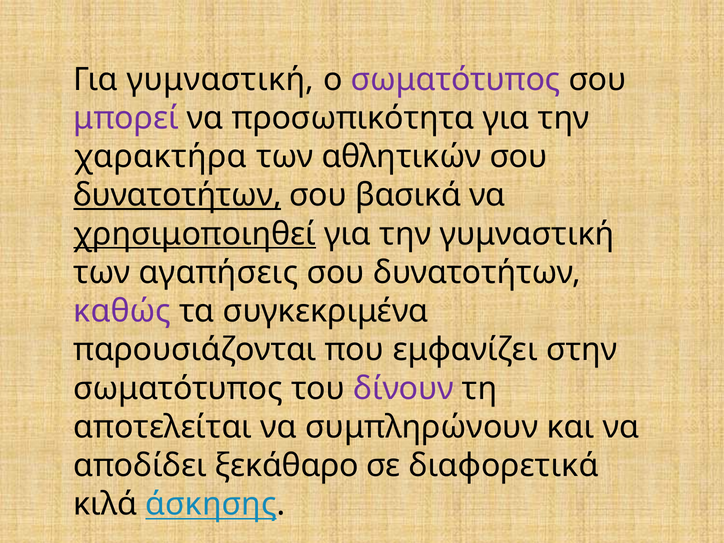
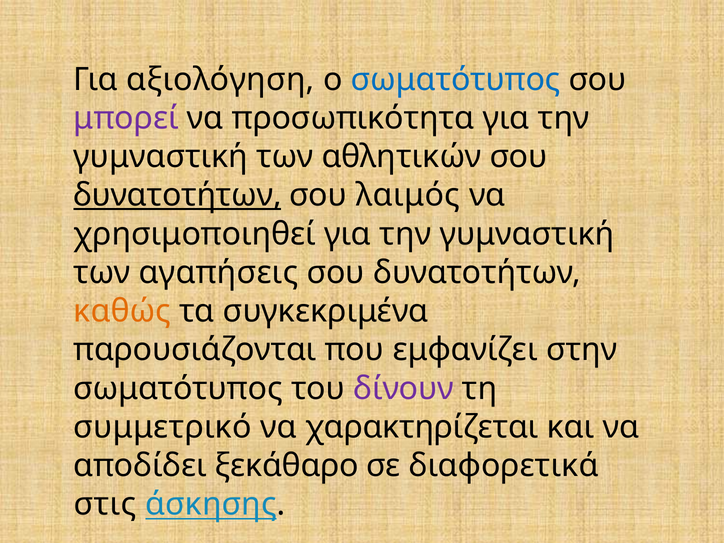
Για γυμναστική: γυμναστική -> αξιολόγηση (220, 79)
σωματότυπος colour: purple -> blue (456, 79)
χαρακτήρα: χαρακτήρα -> γυμναστική (161, 157)
βασικά: βασικά -> λαιμός (408, 195)
χρησιμοποιηθεί underline: present -> none (195, 234)
καθώς colour: purple -> orange (122, 311)
αποτελείται: αποτελείται -> συμμετρικό (163, 427)
συμπληρώνουν: συμπληρώνουν -> χαρακτηρίζεται (422, 427)
κιλά: κιλά -> στις (105, 504)
